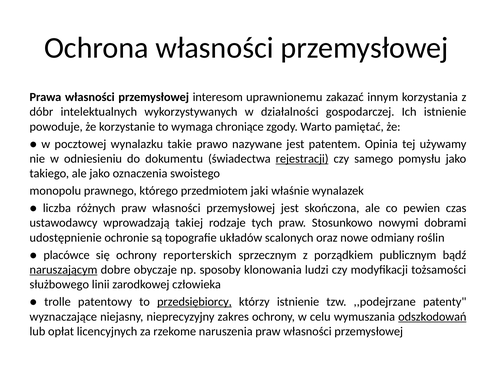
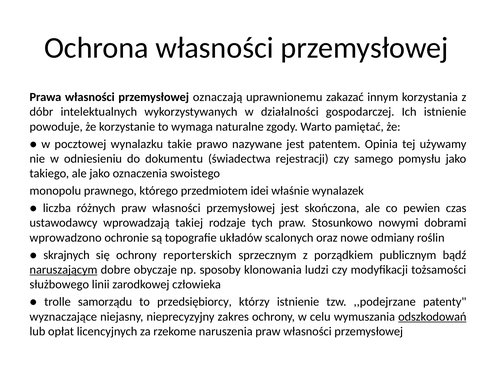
interesom: interesom -> oznaczają (218, 97)
chroniące: chroniące -> naturalne (240, 127)
rejestracji underline: present -> none (302, 159)
jaki: jaki -> idei (260, 191)
udostępnienie: udostępnienie -> wprowadzono (66, 238)
placówce: placówce -> skrajnych (67, 255)
patentowy: patentowy -> samorządu (105, 302)
przedsiębiorcy underline: present -> none (194, 302)
